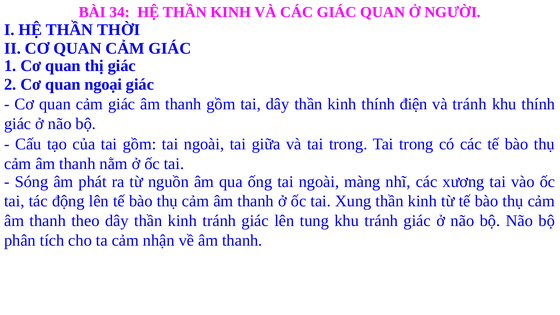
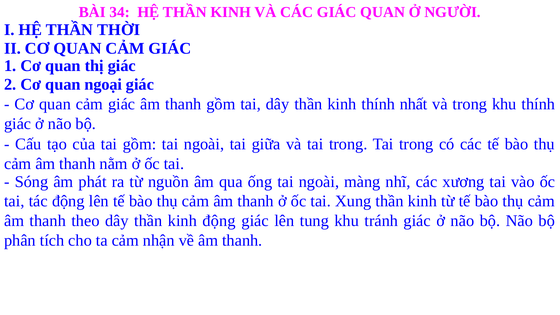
điện: điện -> nhất (414, 104)
và tránh: tránh -> trong (470, 104)
kinh tránh: tránh -> động (219, 221)
